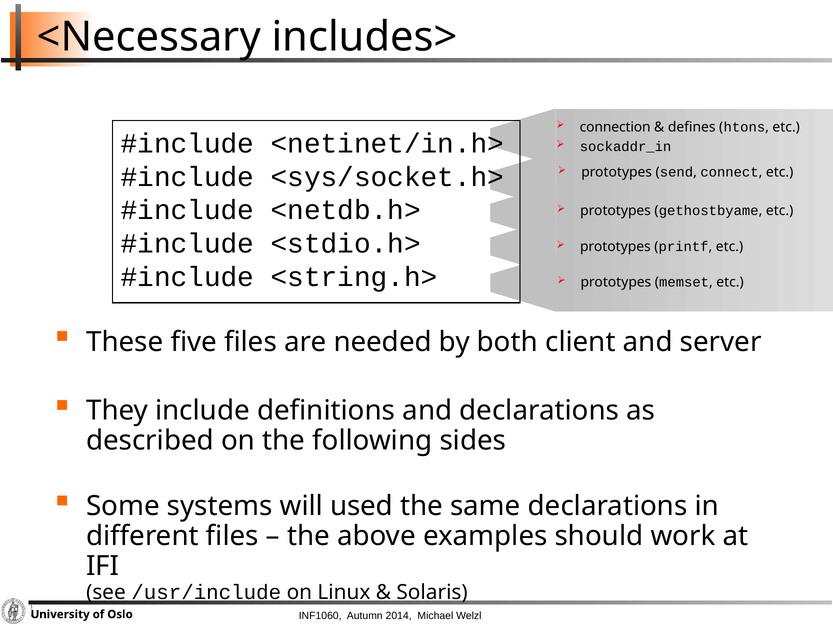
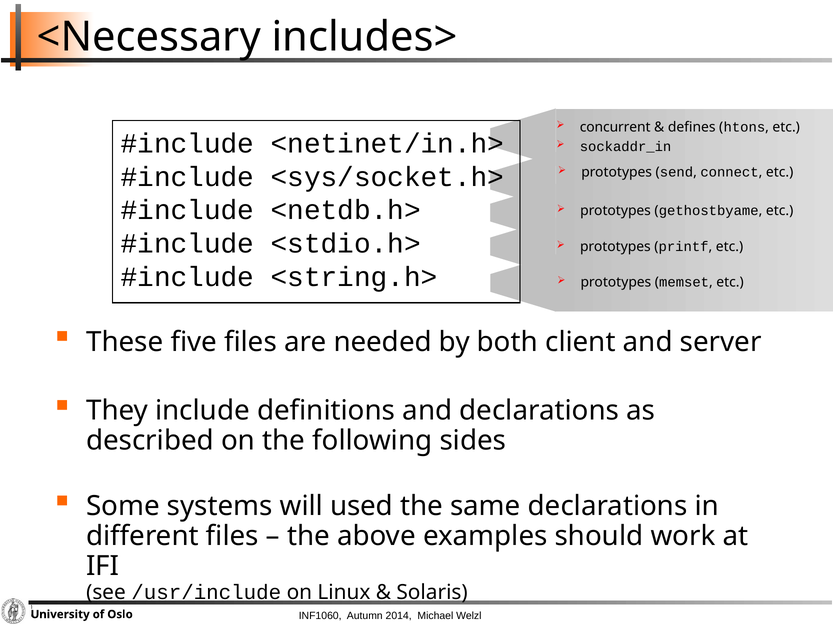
connection: connection -> concurrent (615, 127)
